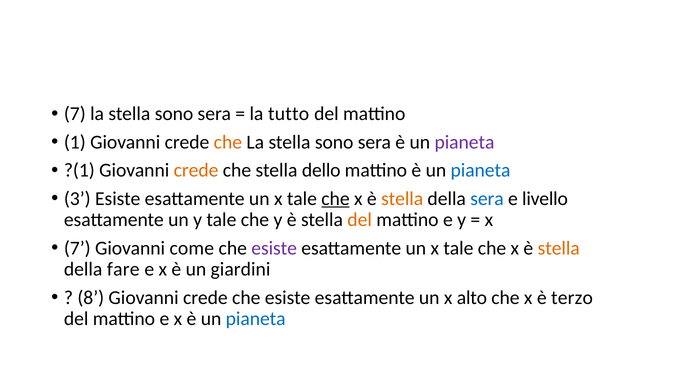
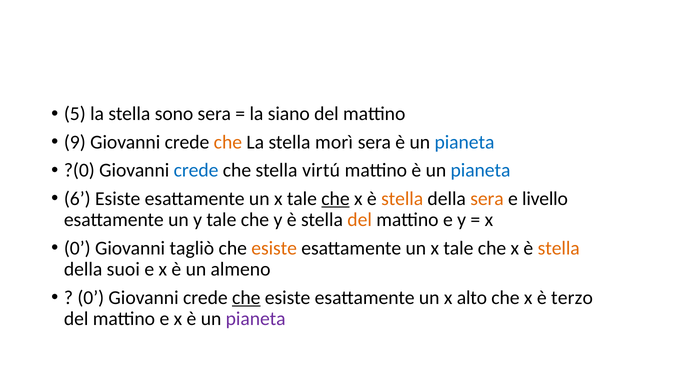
7: 7 -> 5 (75, 114)
tutto: tutto -> siano (289, 114)
1: 1 -> 9 (75, 142)
sono: sono -> morì (334, 142)
pianeta colour: purple -> blue (464, 142)
?(1: ?(1 -> ?(0 (79, 170)
crede colour: orange -> blue (196, 170)
dello: dello -> virtú (321, 170)
3: 3 -> 6 (77, 198)
sera colour: blue -> orange (487, 198)
7: 7 -> 0 (77, 248)
come: come -> tagliò (192, 248)
esiste colour: purple -> orange (274, 248)
fare: fare -> suoi (123, 269)
giardini: giardini -> almeno (241, 269)
8: 8 -> 0 (91, 297)
che underline: none -> present (246, 297)
pianeta colour: blue -> purple (256, 318)
